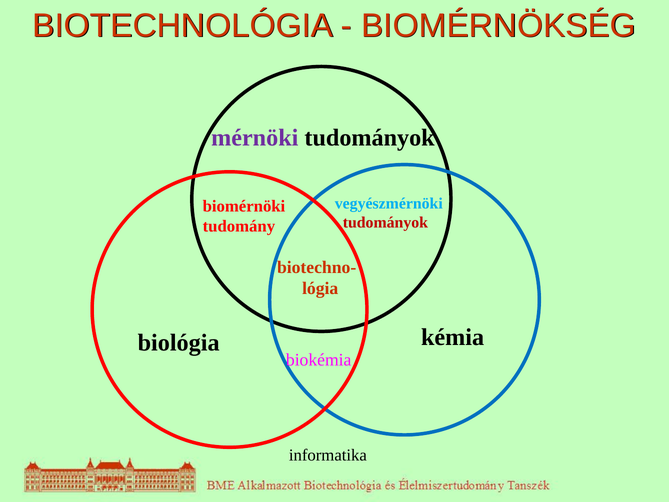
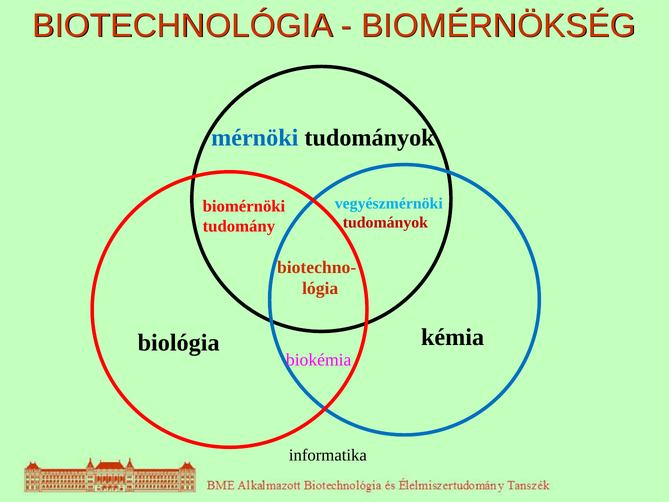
mérnöki colour: purple -> blue (255, 137)
